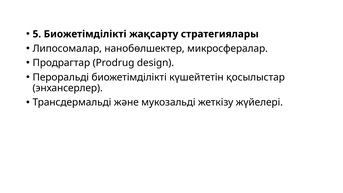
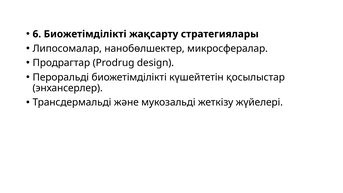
5: 5 -> 6 (37, 34)
